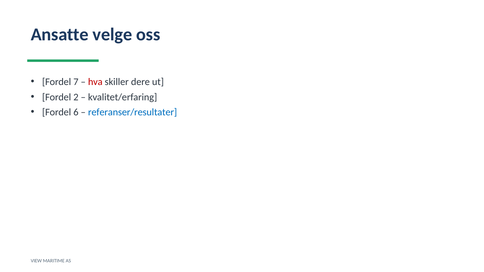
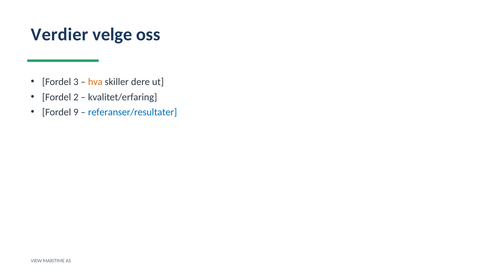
Ansatte: Ansatte -> Verdier (60, 35)
7: 7 -> 3 (76, 82)
hva colour: red -> orange (95, 82)
6: 6 -> 9 (76, 112)
